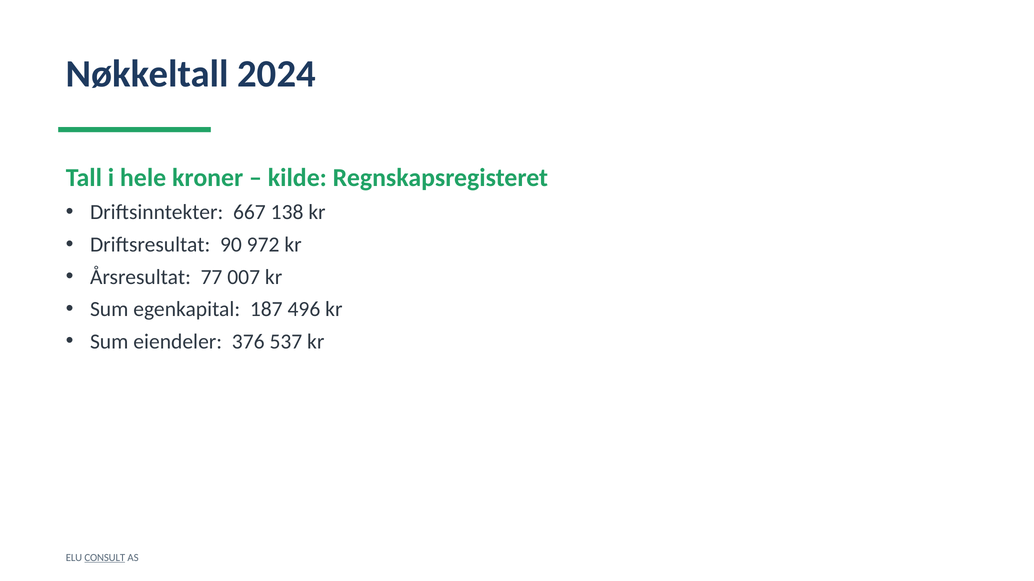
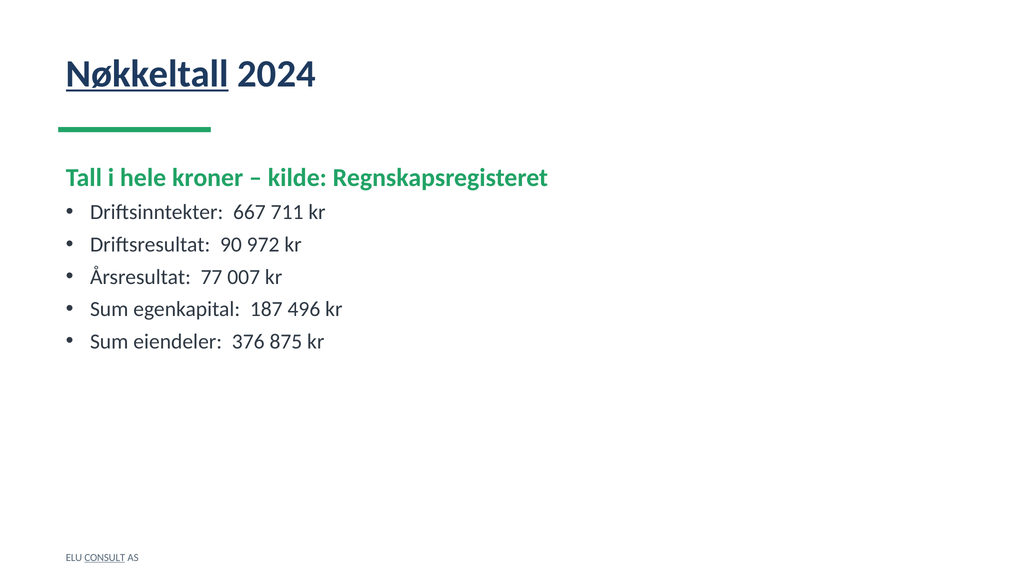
Nøkkeltall underline: none -> present (147, 74)
138: 138 -> 711 (287, 213)
537: 537 -> 875 (286, 342)
